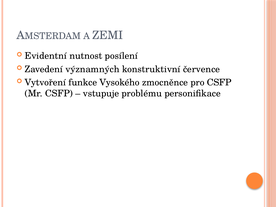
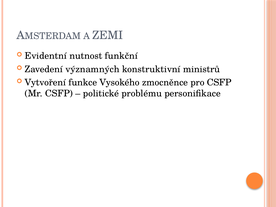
posílení: posílení -> funkční (121, 56)
července: července -> ministrů (202, 69)
vstupuje: vstupuje -> politické (101, 94)
